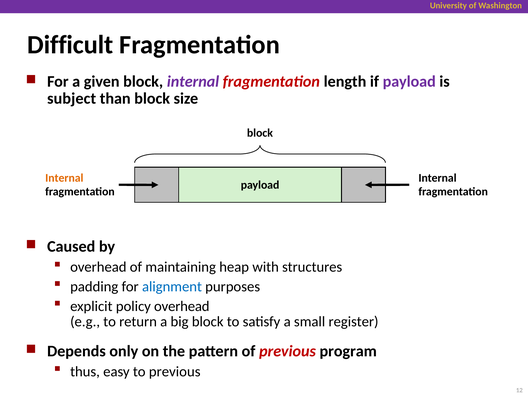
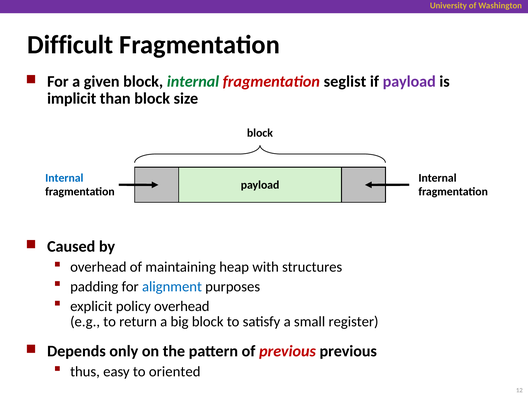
internal colour: purple -> green (193, 81)
length: length -> seglist (345, 81)
subject: subject -> implicit (72, 98)
Internal colour: orange -> blue (64, 178)
previous program: program -> previous (348, 351)
to previous: previous -> oriented (175, 372)
